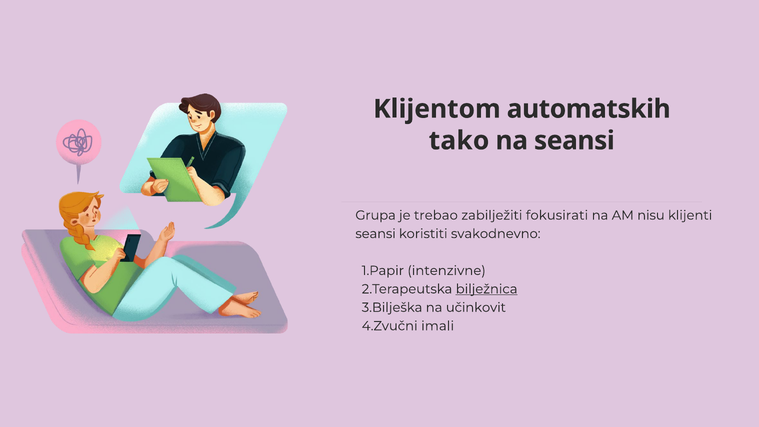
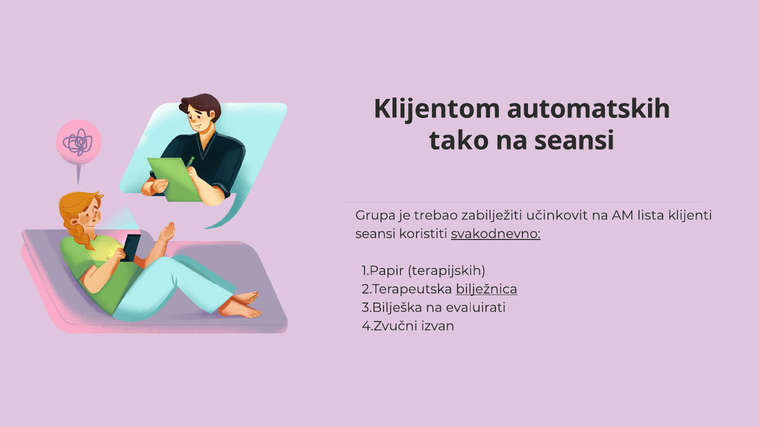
fokusirati: fokusirati -> učinkovit (557, 215)
nisu: nisu -> lista (651, 215)
svakodnevno underline: none -> present (496, 234)
intenzivne: intenzivne -> terapijskih (447, 271)
učinkovit: učinkovit -> evaluirati (476, 307)
imali: imali -> izvan (438, 326)
